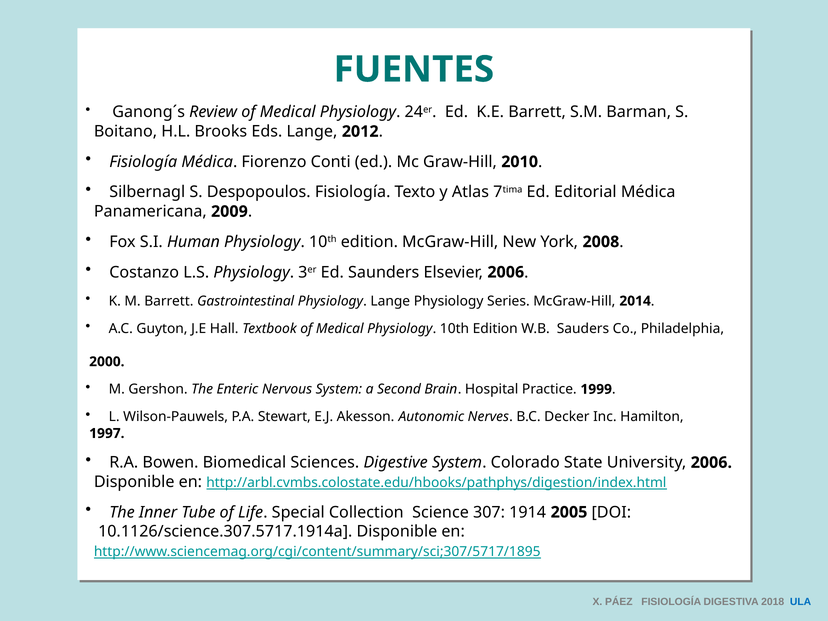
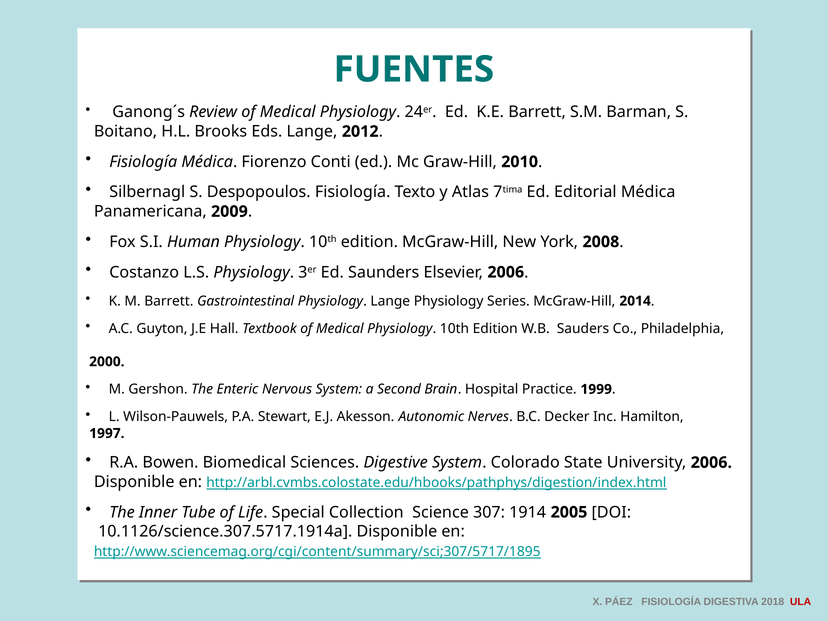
ULA colour: blue -> red (801, 602)
